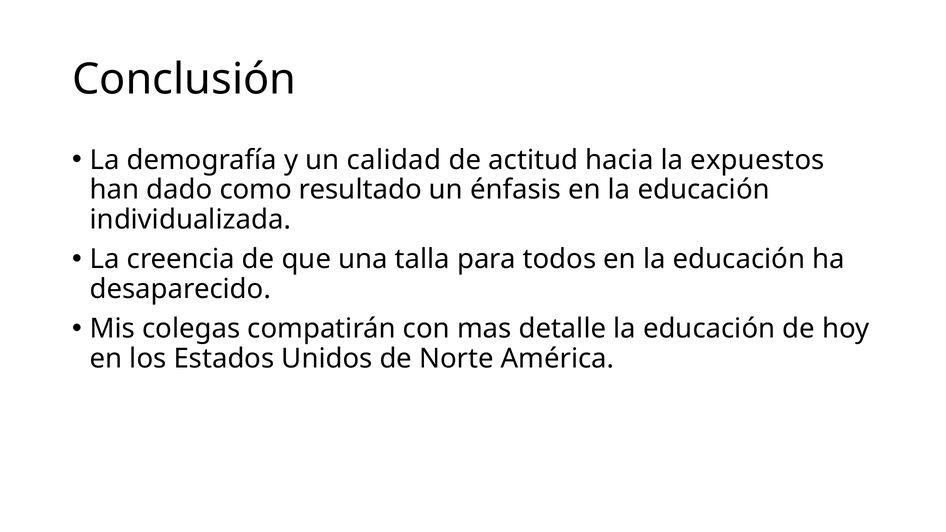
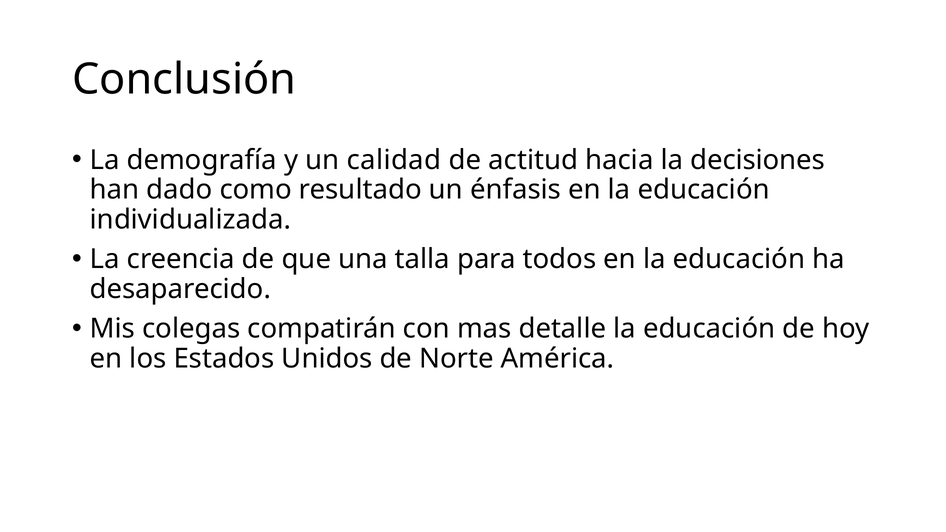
expuestos: expuestos -> decisiones (758, 160)
